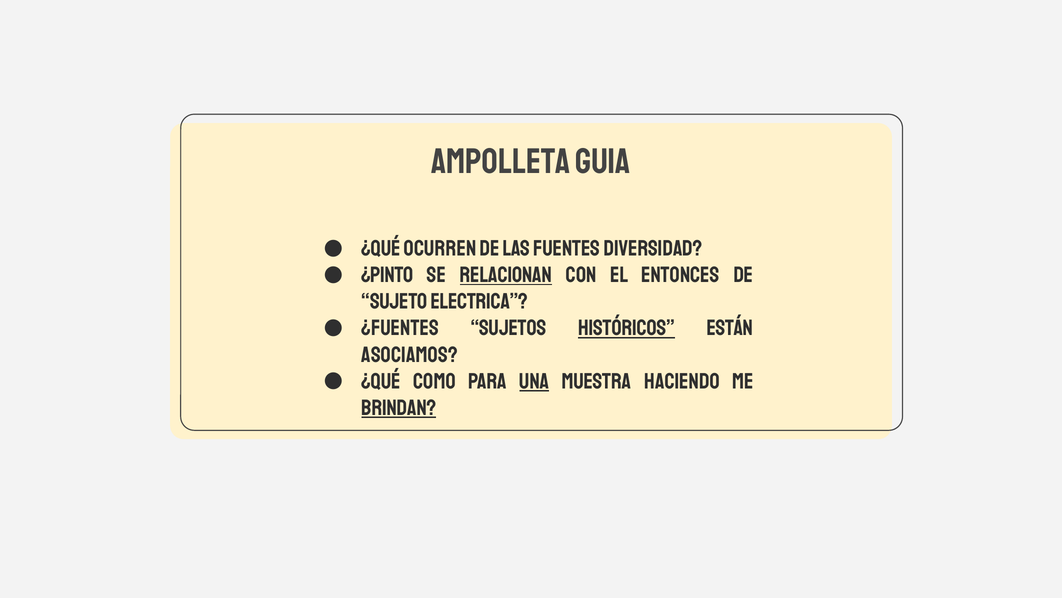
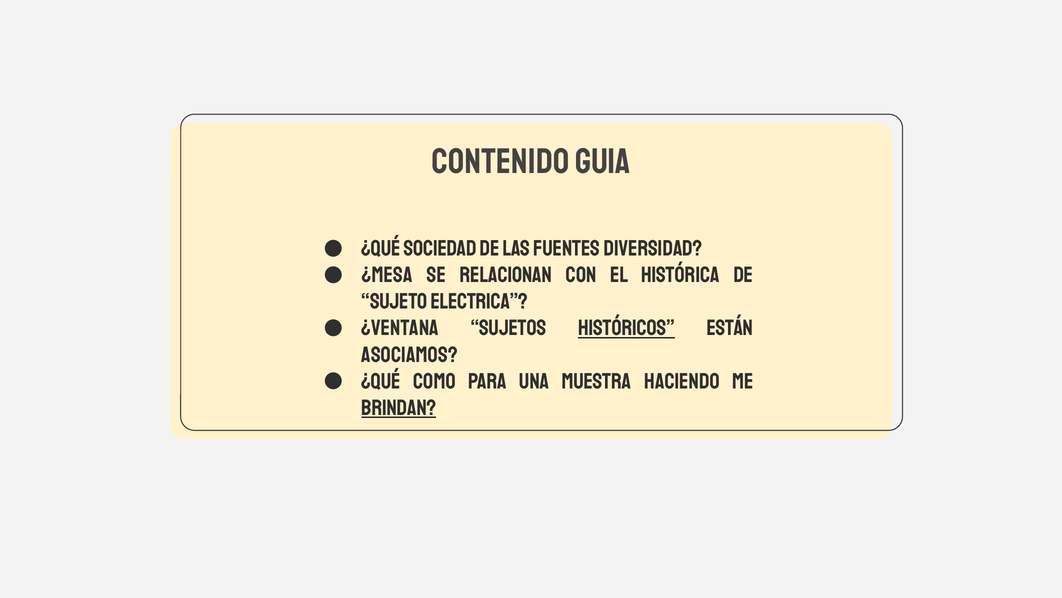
Ampolleta: Ampolleta -> Contenido (501, 161)
ocurren: ocurren -> sociedad (440, 248)
¿Pinto: ¿Pinto -> ¿Mesa (387, 275)
relacionan underline: present -> none (506, 275)
entonces: entonces -> histórica (680, 275)
¿Fuentes: ¿Fuentes -> ¿Ventana (400, 328)
una underline: present -> none (534, 381)
